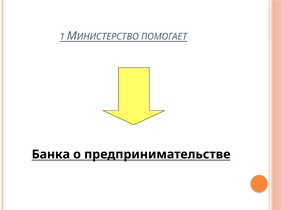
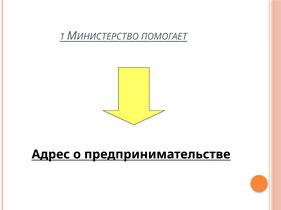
Банка: Банка -> Адрес (51, 155)
